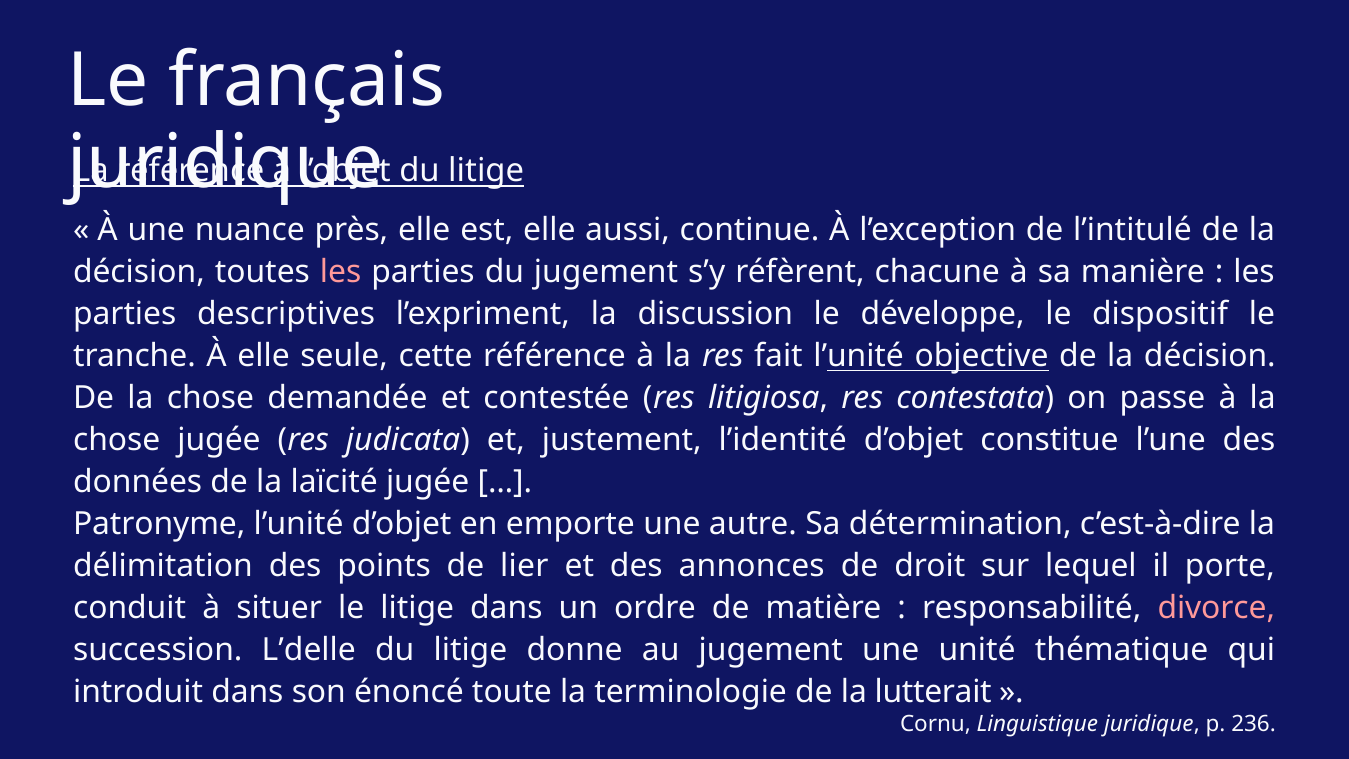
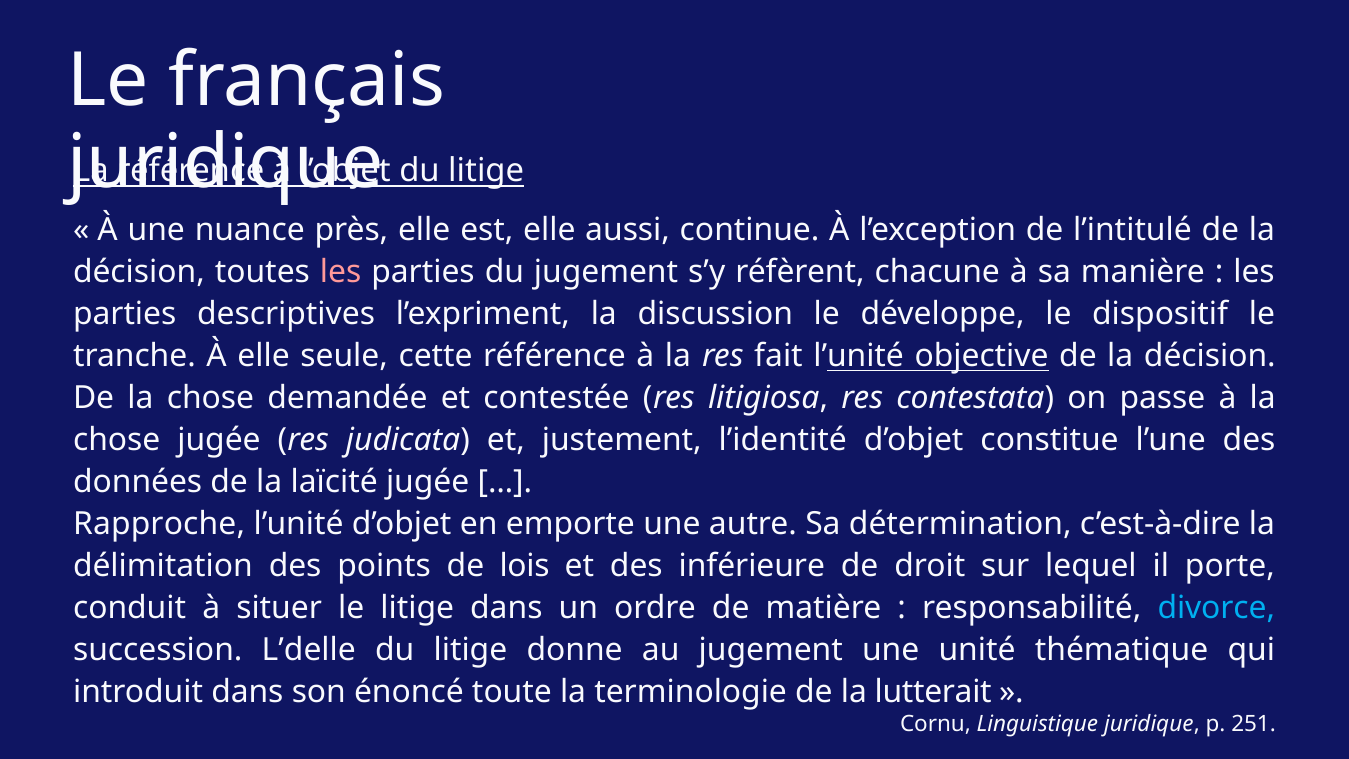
Patronyme: Patronyme -> Rapproche (159, 524)
lier: lier -> lois (525, 566)
annonces: annonces -> inférieure (752, 566)
divorce colour: pink -> light blue (1216, 608)
236: 236 -> 251 (1254, 724)
